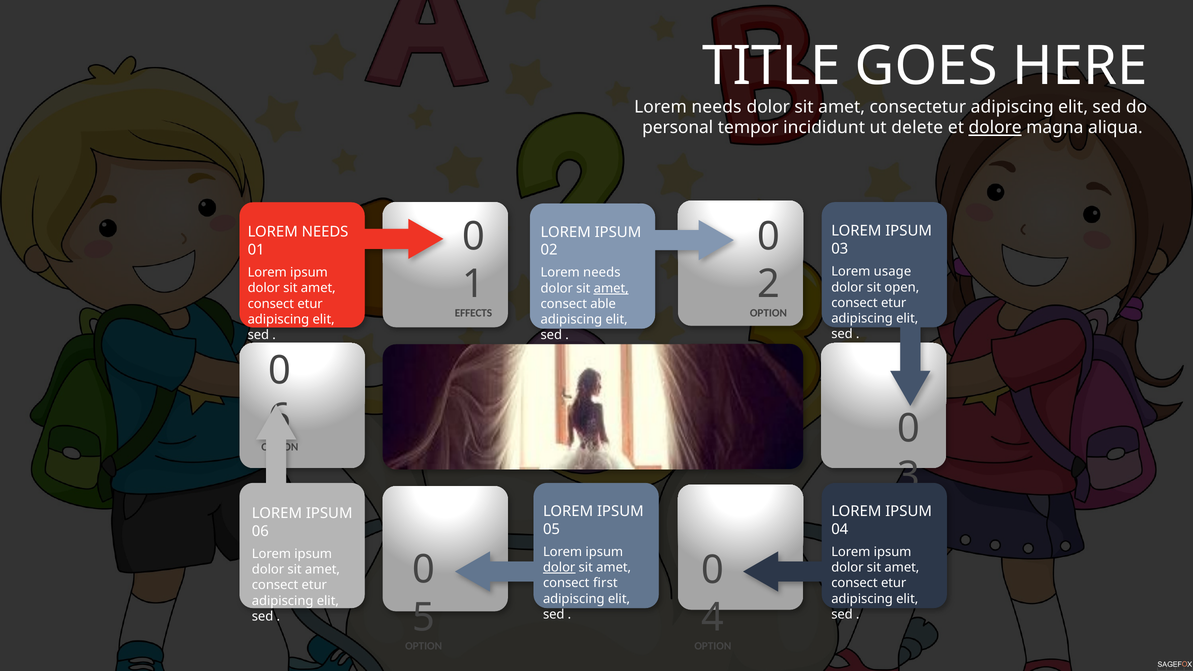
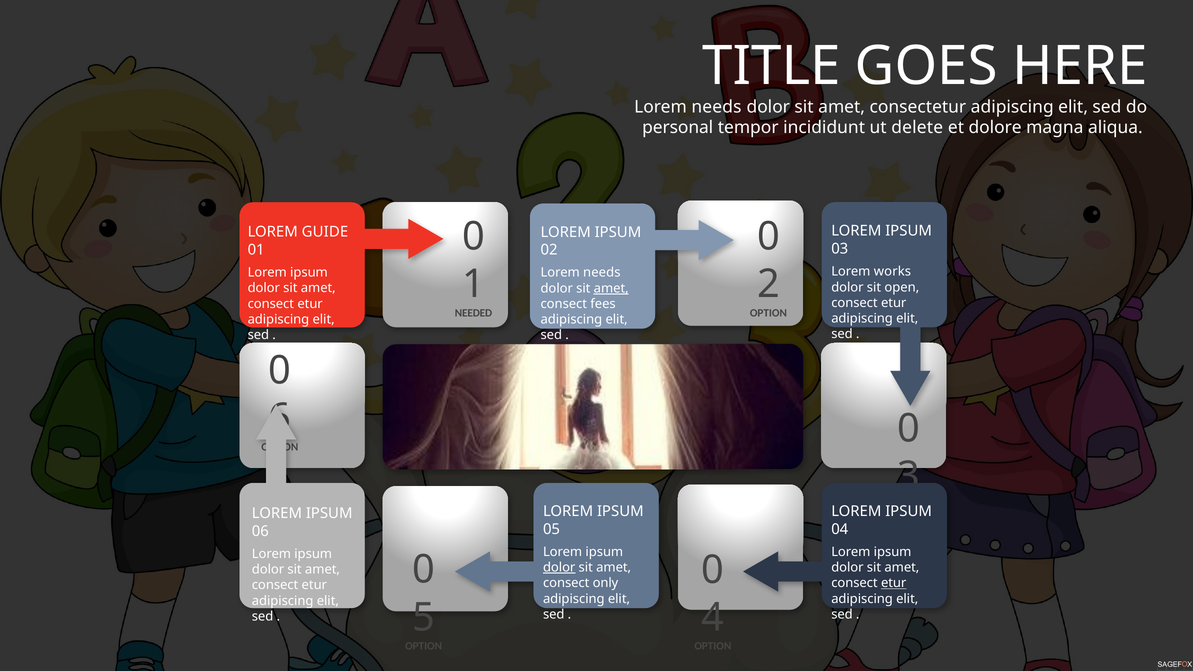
dolore underline: present -> none (995, 128)
NEEDS: NEEDS -> GUIDE (325, 232)
usage: usage -> works (892, 272)
able: able -> fees (603, 304)
EFFECTS: EFFECTS -> NEEDED (473, 313)
first: first -> only (605, 583)
etur underline: none -> present (894, 583)
